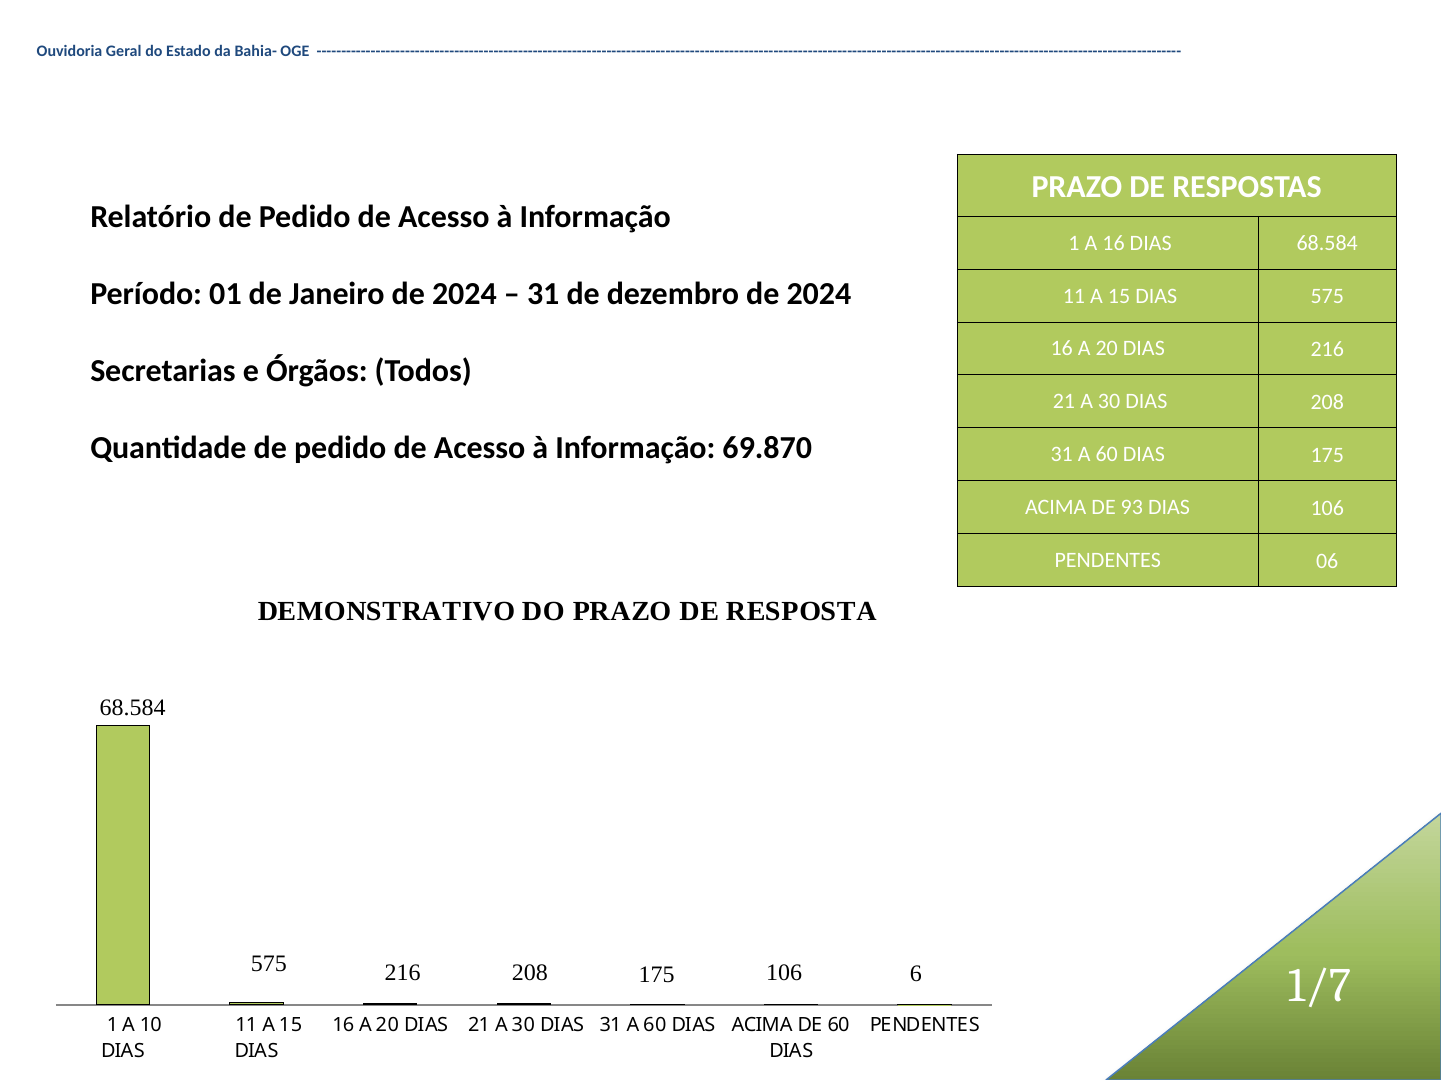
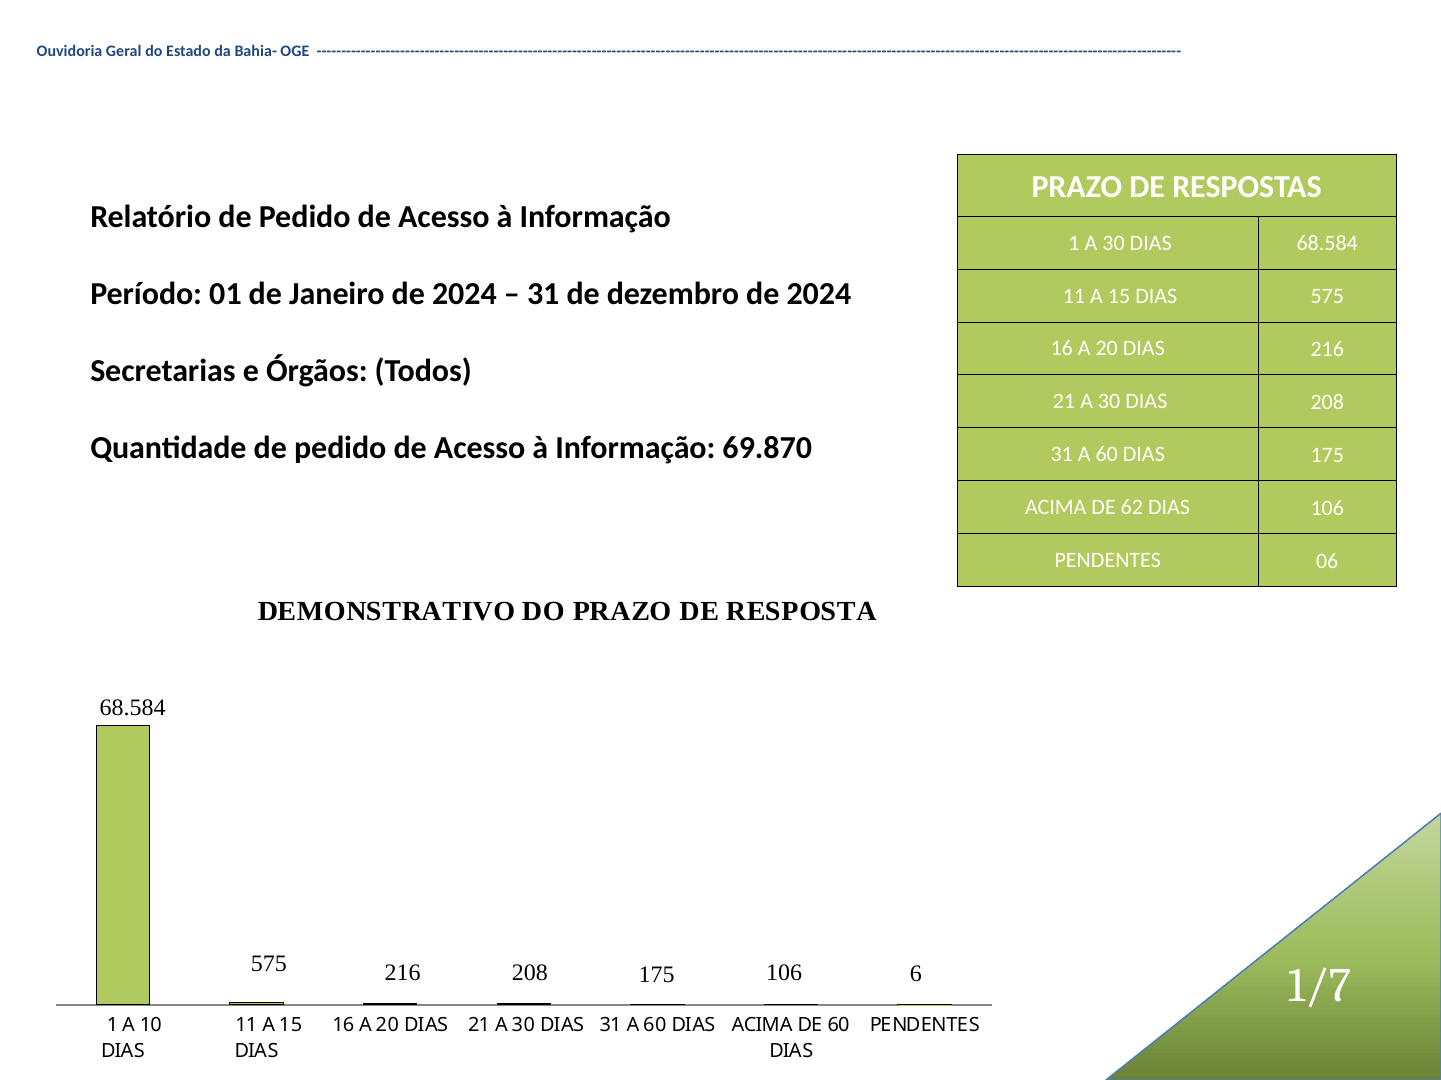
1 A 16: 16 -> 30 (1113, 243)
93: 93 -> 62 (1132, 508)
